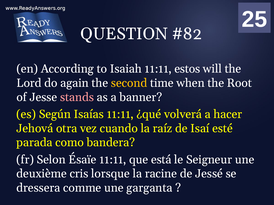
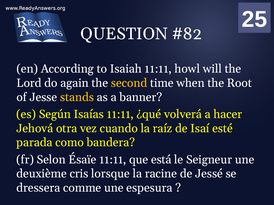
estos: estos -> howl (187, 69)
stands colour: pink -> yellow (77, 97)
garganta: garganta -> espesura (149, 188)
